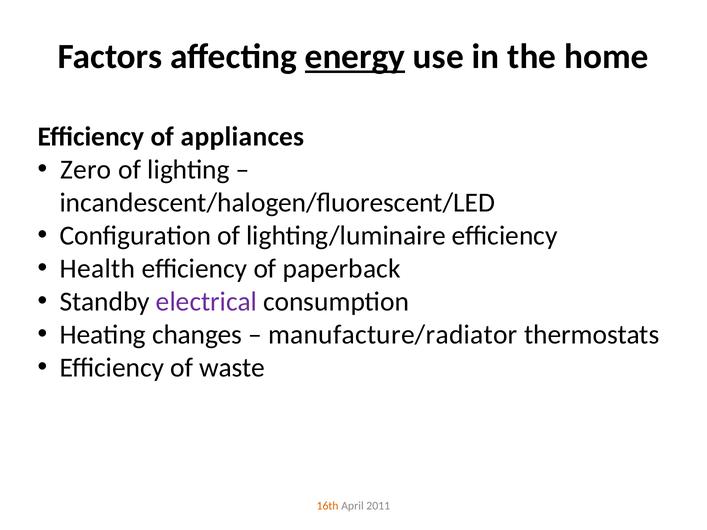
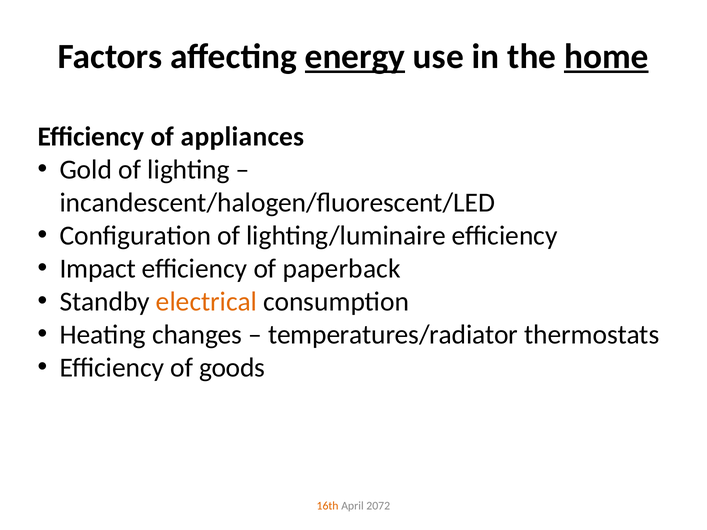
home underline: none -> present (606, 57)
Zero: Zero -> Gold (86, 170)
Health: Health -> Impact (98, 269)
electrical colour: purple -> orange (207, 302)
manufacture/radiator: manufacture/radiator -> temperatures/radiator (393, 335)
waste: waste -> goods (232, 368)
2011: 2011 -> 2072 (378, 506)
